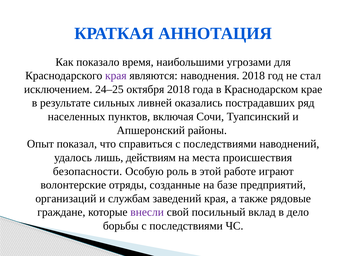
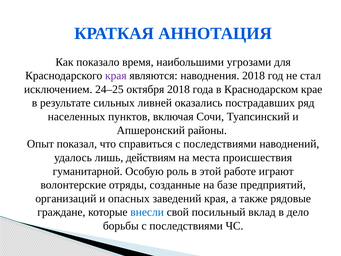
безопасности: безопасности -> гуманитарной (88, 171)
службам: службам -> опасных (129, 198)
внесли colour: purple -> blue (147, 212)
